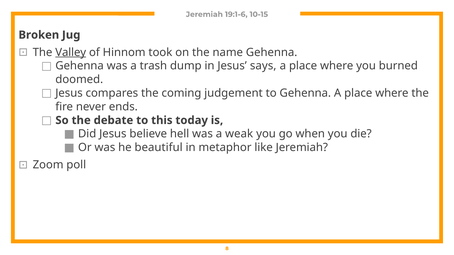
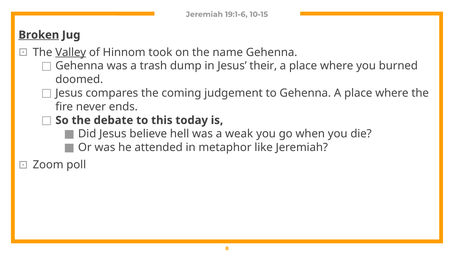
Broken underline: none -> present (39, 35)
says: says -> their (263, 66)
beautiful: beautiful -> attended (159, 148)
